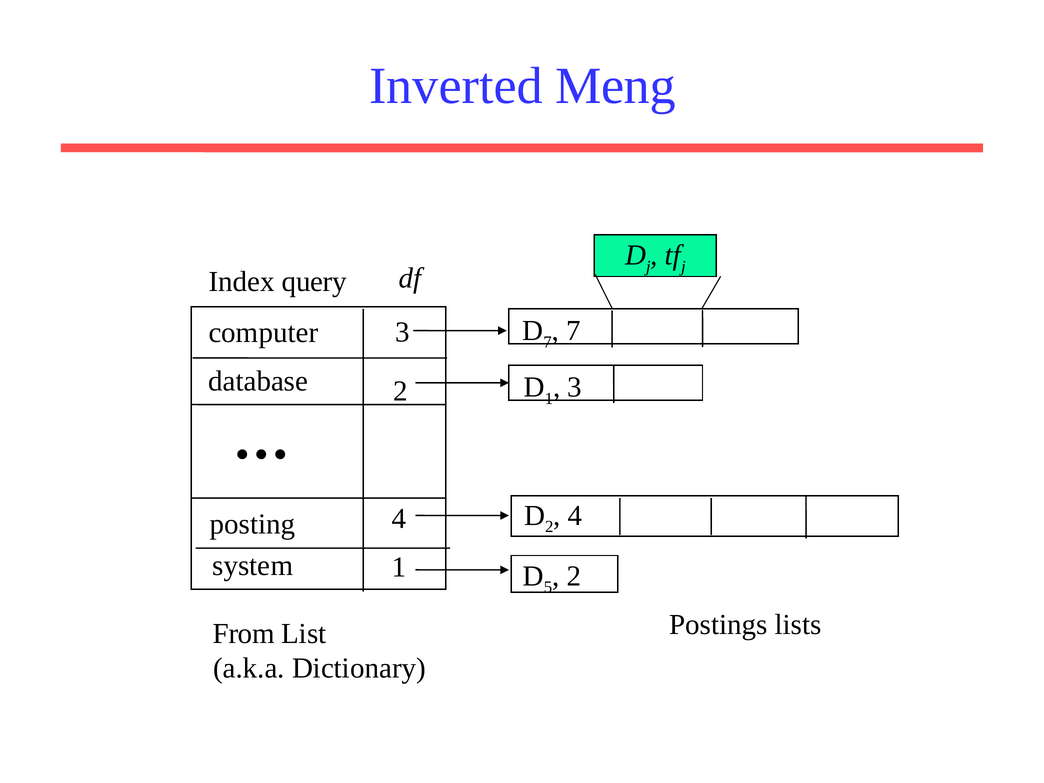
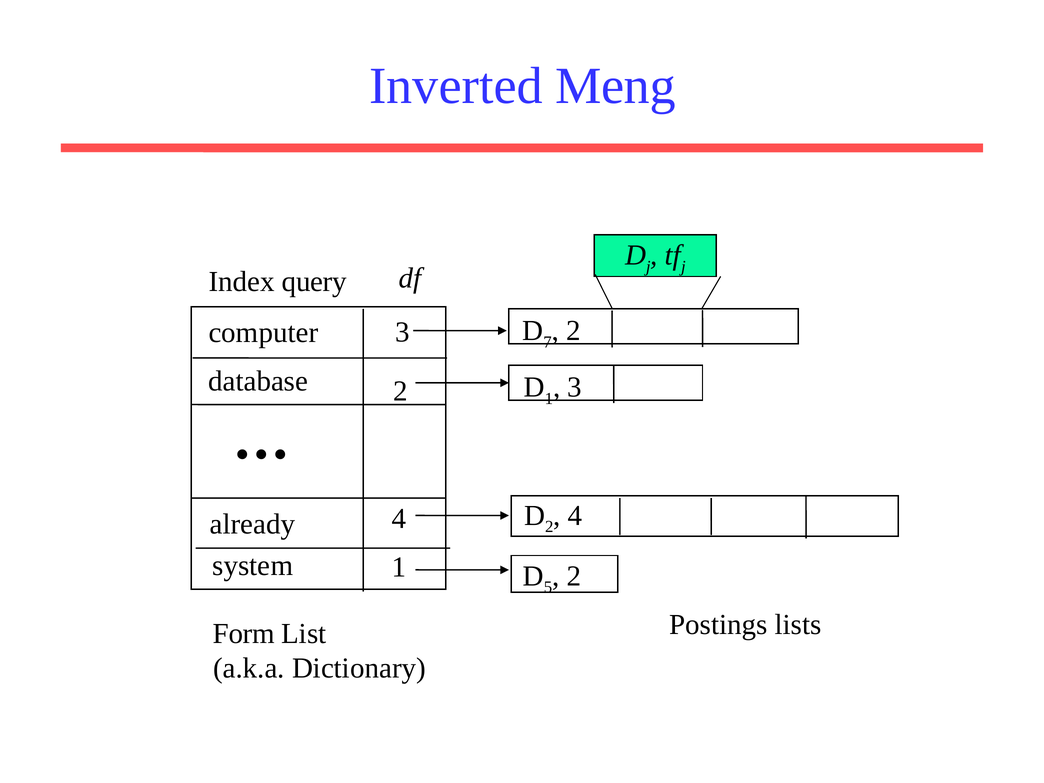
7: 7 -> 2 (573, 331)
posting: posting -> already (253, 524)
From: From -> Form (244, 634)
